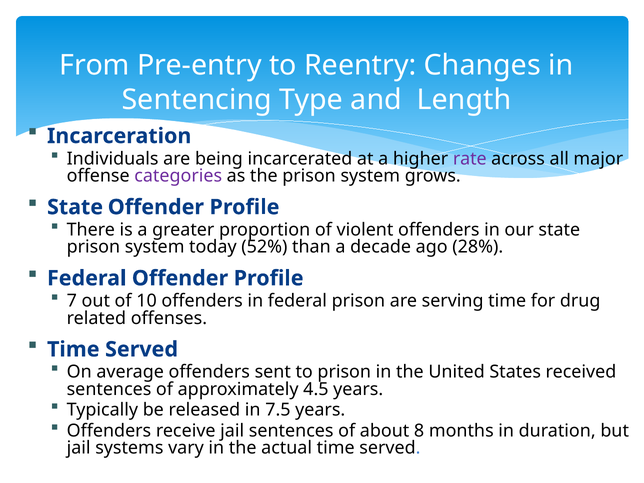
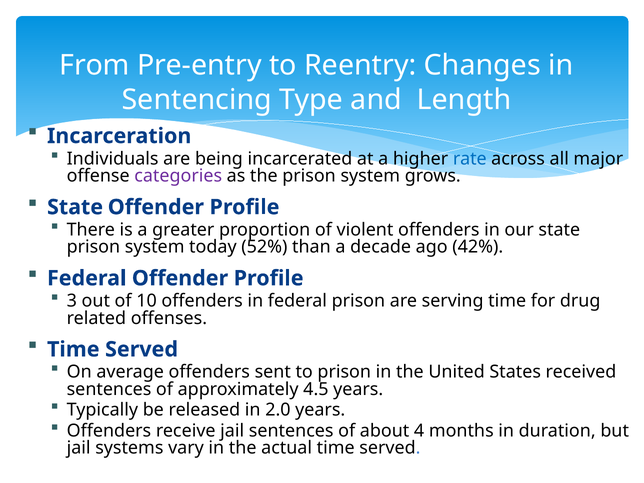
rate colour: purple -> blue (470, 159)
28%: 28% -> 42% (478, 247)
7: 7 -> 3 (72, 301)
7.5: 7.5 -> 2.0 (278, 410)
8: 8 -> 4 (419, 431)
